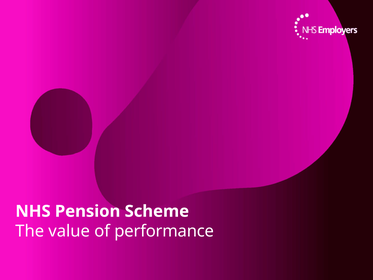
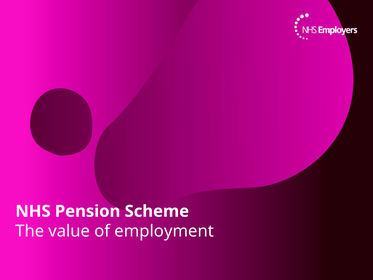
performance: performance -> employment (164, 231)
